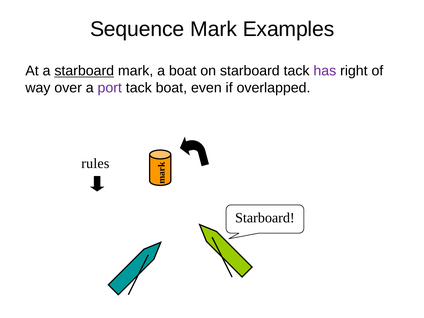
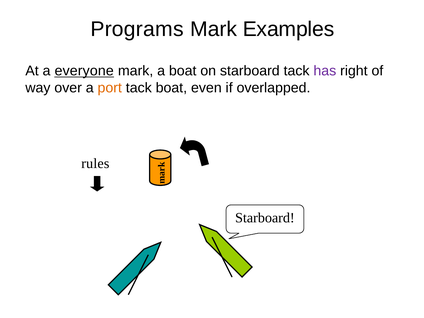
Sequence: Sequence -> Programs (137, 29)
a starboard: starboard -> everyone (84, 71)
port colour: purple -> orange (110, 88)
